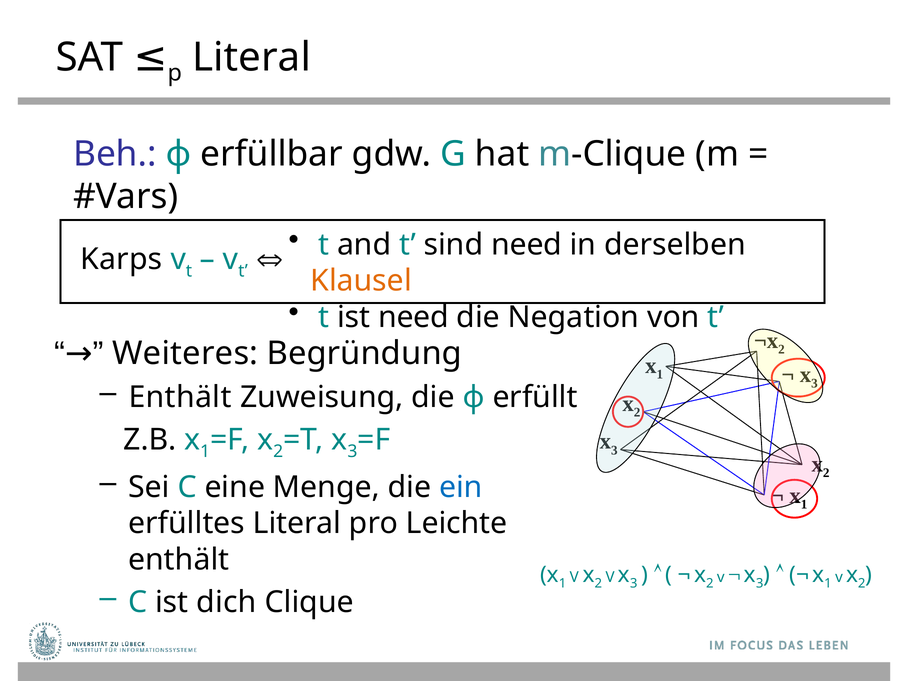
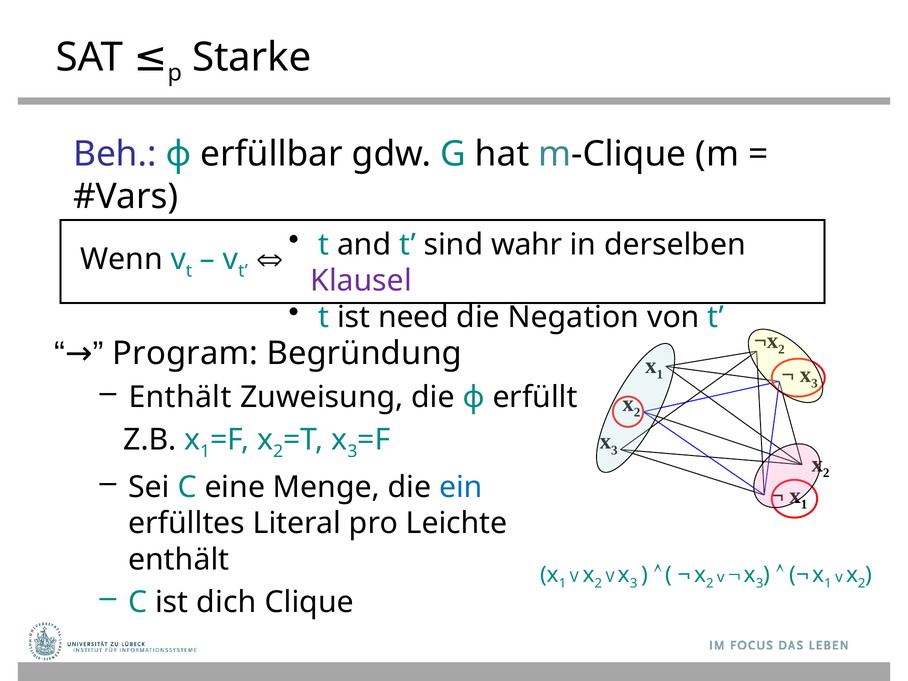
Literal: Literal -> Starke (252, 57)
sind need: need -> wahr (527, 245)
Karps: Karps -> Wenn (122, 259)
Klausel colour: orange -> purple (361, 281)
Weiteres: Weiteres -> Program (185, 354)
